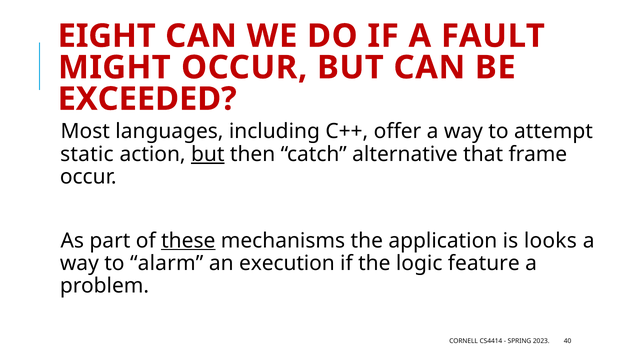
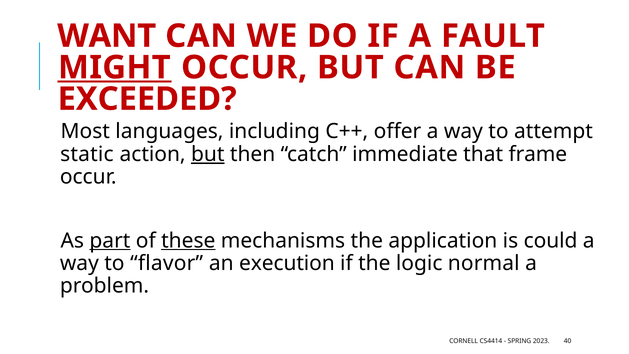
EIGHT: EIGHT -> WANT (107, 36)
MIGHT underline: none -> present (114, 67)
alternative: alternative -> immediate (405, 154)
part underline: none -> present (110, 240)
looks: looks -> could (551, 240)
alarm: alarm -> flavor (167, 263)
feature: feature -> normal (484, 263)
